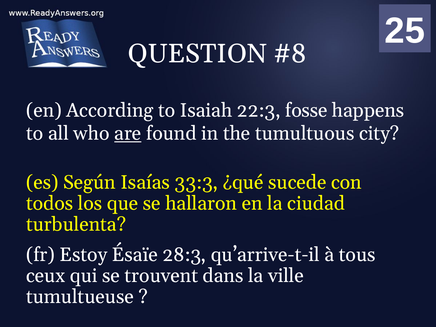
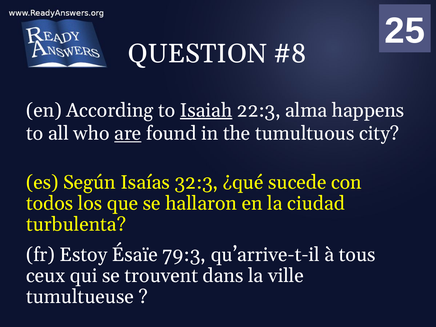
Isaiah underline: none -> present (206, 110)
fosse: fosse -> alma (306, 110)
33:3: 33:3 -> 32:3 (196, 183)
28:3: 28:3 -> 79:3 (184, 255)
